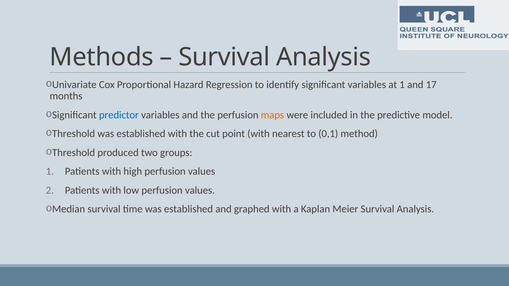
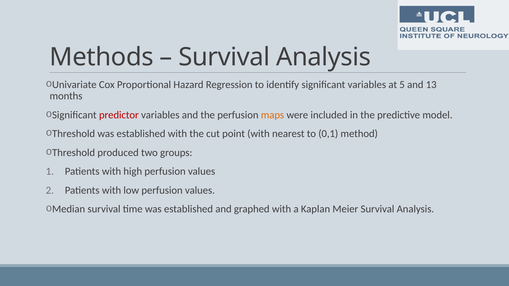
at 1: 1 -> 5 (402, 85)
17: 17 -> 13 (431, 85)
predictor colour: blue -> red (119, 115)
